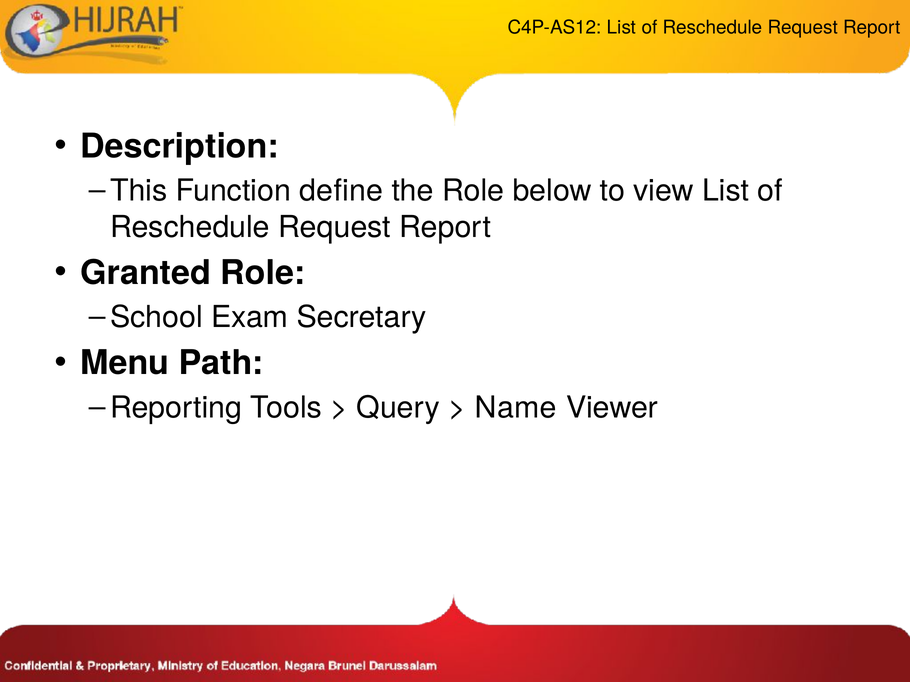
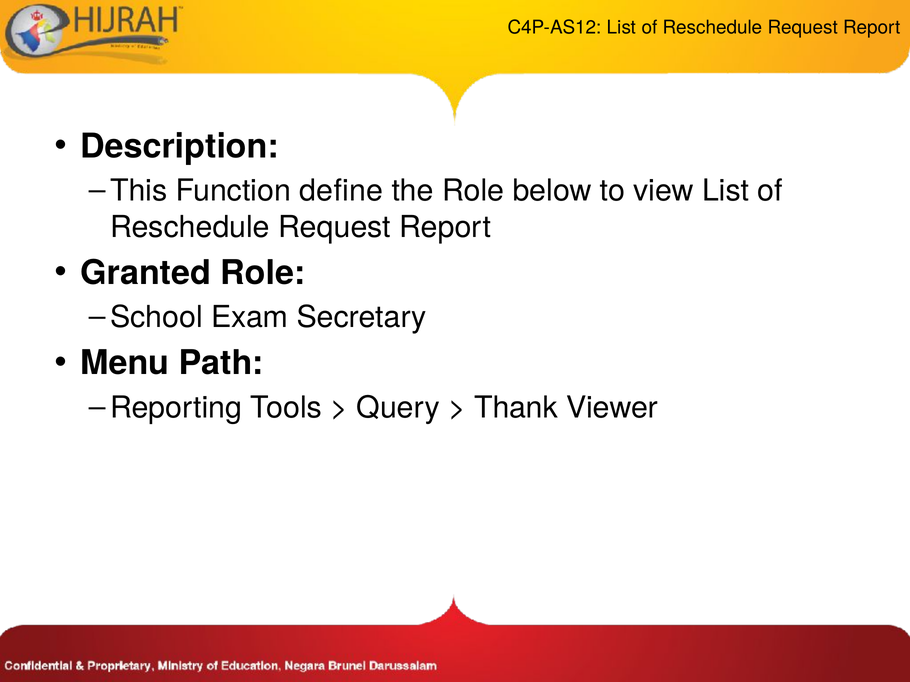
Name: Name -> Thank (516, 408)
